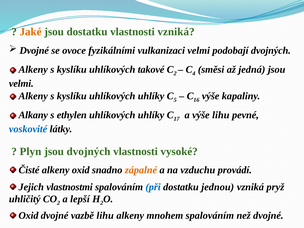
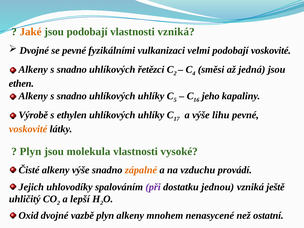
jsou dostatku: dostatku -> podobají (87, 32)
se ovoce: ovoce -> pevné (74, 50)
podobají dvojných: dvojných -> voskovité (271, 50)
kyslíku: kyslíku -> snadno (72, 70)
takové: takové -> řetězci (151, 70)
velmi: velmi -> ethen (21, 83)
kyslíku: kyslíku -> snadno (72, 96)
výše: výše -> jeho (211, 96)
Alkany: Alkany -> Výrobě (33, 115)
voskovité colour: blue -> orange (28, 129)
jsou dvojných: dvojných -> molekula (88, 152)
alkeny oxid: oxid -> výše (81, 170)
vlastnostmi: vlastnostmi -> uhlovodíky (69, 187)
při colour: blue -> purple (153, 187)
pryž: pryž -> ještě (275, 187)
vazbě lihu: lihu -> plyn (105, 216)
mnohem spalováním: spalováním -> nenasycené (210, 216)
než dvojné: dvojné -> ostatní (268, 216)
